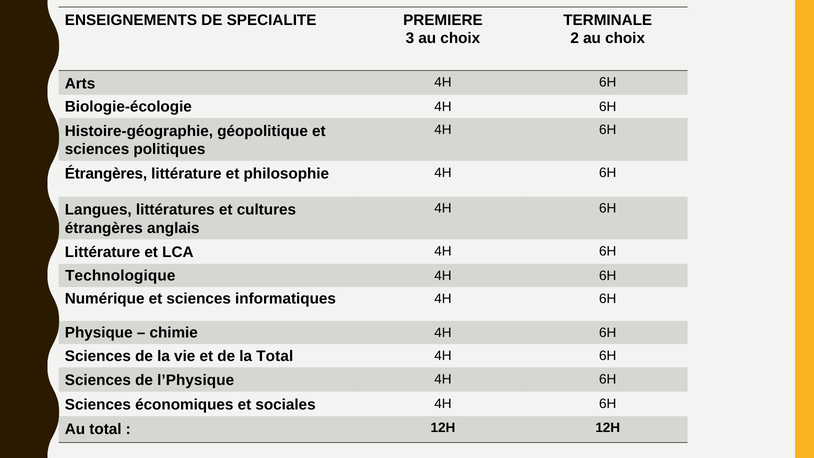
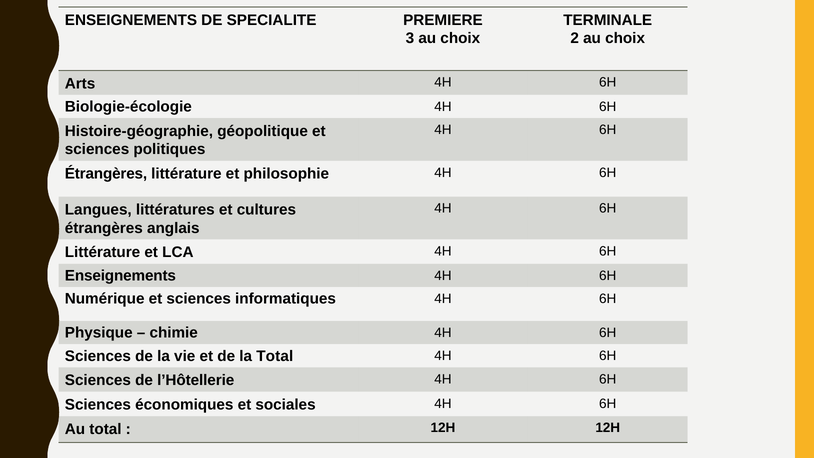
Technologique: Technologique -> Enseignements (120, 276)
l’Physique: l’Physique -> l’Hôtellerie (196, 380)
